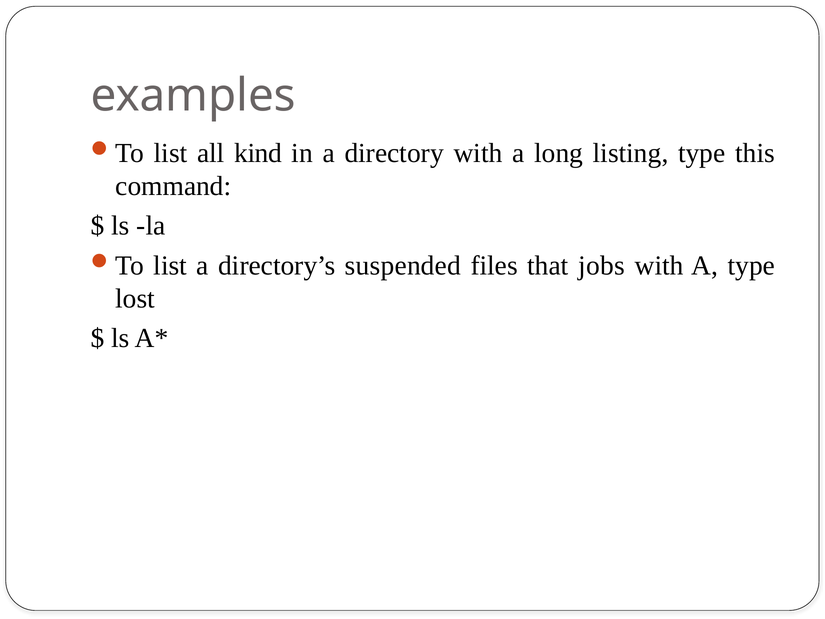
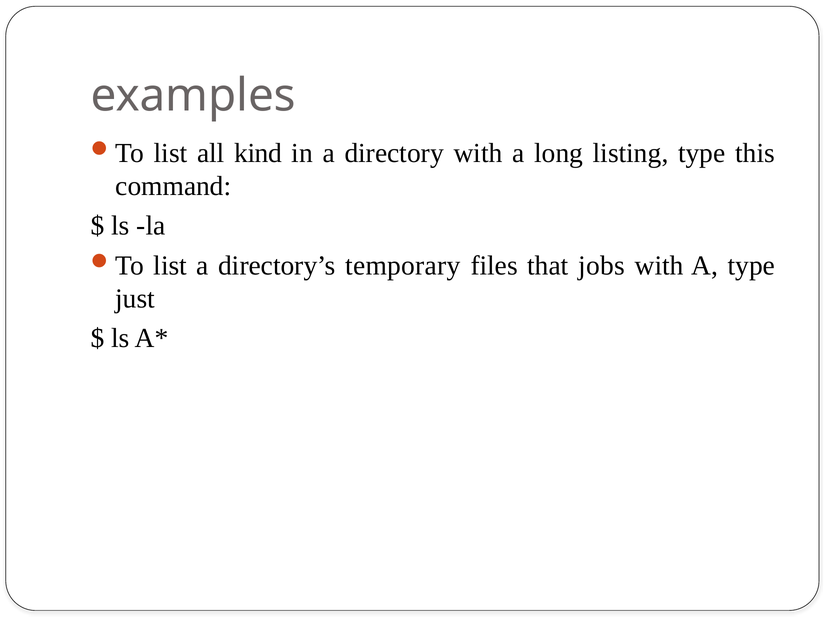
suspended: suspended -> temporary (403, 265)
lost: lost -> just (135, 298)
